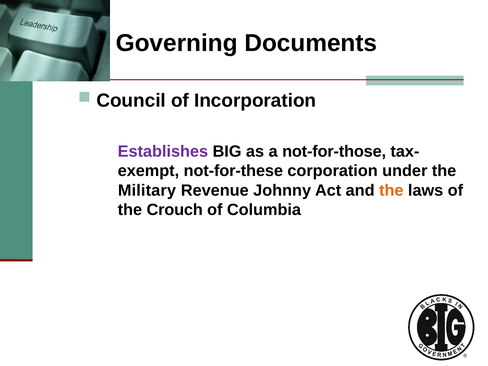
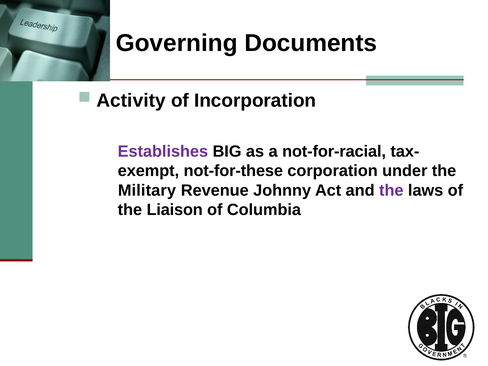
Council: Council -> Activity (131, 101)
not-for-those: not-for-those -> not-for-racial (334, 151)
the colour: orange -> purple (391, 190)
Crouch: Crouch -> Liaison (175, 210)
